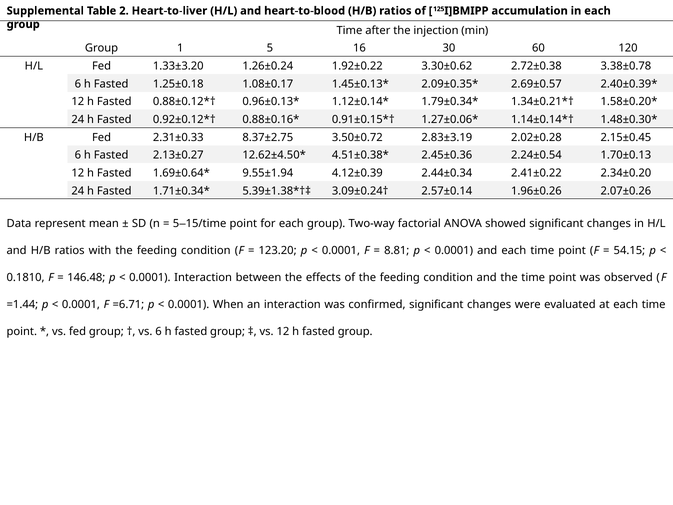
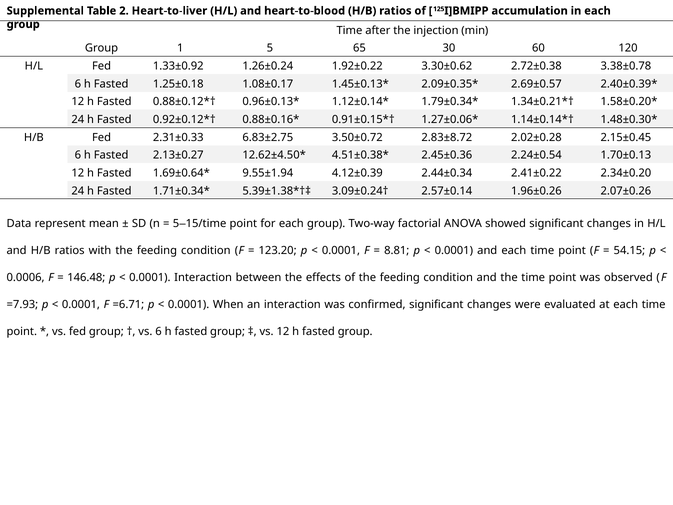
16: 16 -> 65 (359, 48)
1.33±3.20: 1.33±3.20 -> 1.33±0.92 (178, 66)
8.37±2.75: 8.37±2.75 -> 6.83±2.75 (268, 137)
2.83±3.19: 2.83±3.19 -> 2.83±8.72 (447, 137)
0.1810: 0.1810 -> 0.0006 (26, 277)
=1.44: =1.44 -> =7.93 (22, 304)
